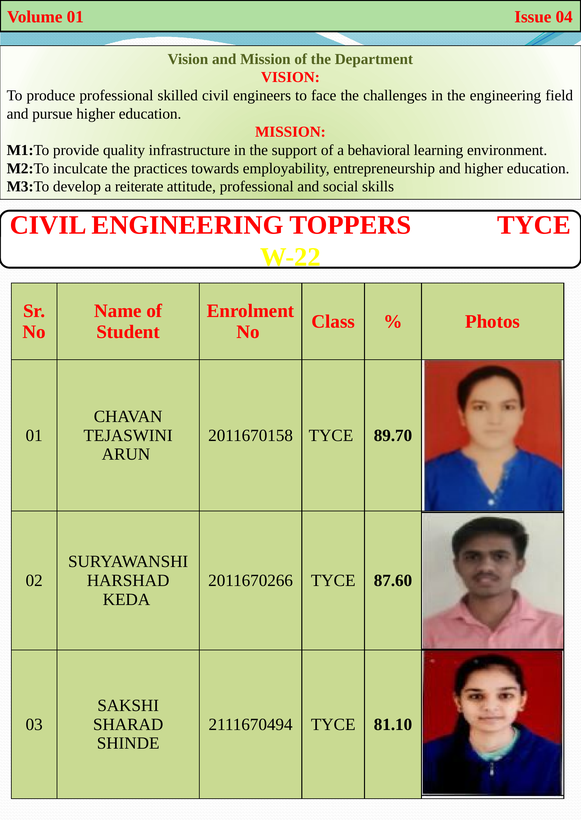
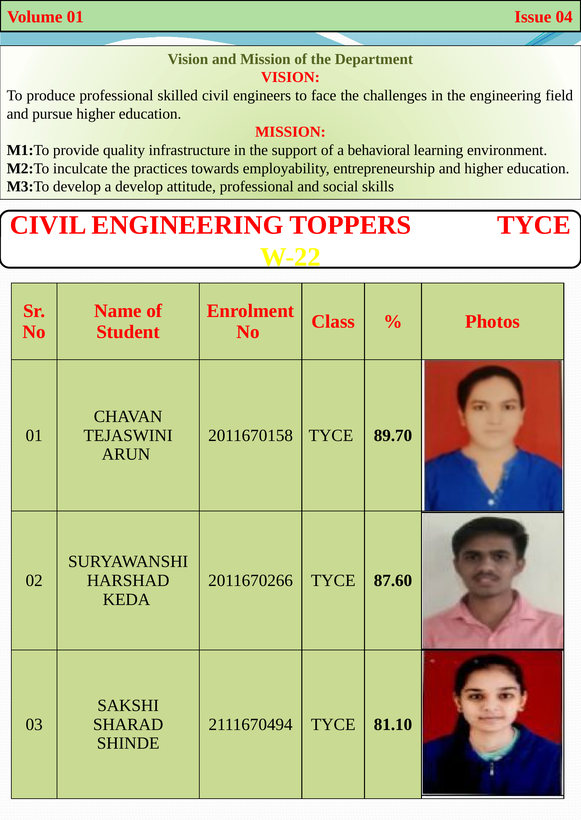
a reiterate: reiterate -> develop (139, 187)
